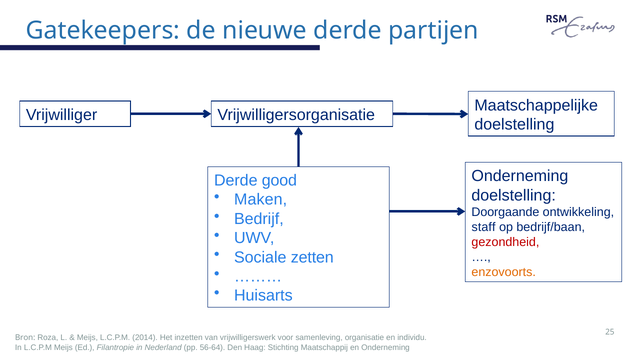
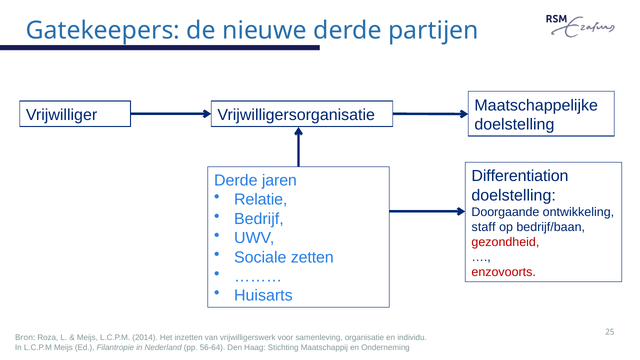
Onderneming: Onderneming -> Differentiation (520, 176)
good: good -> jaren (279, 180)
Maken: Maken -> Relatie (261, 200)
enzovoorts colour: orange -> red (504, 272)
